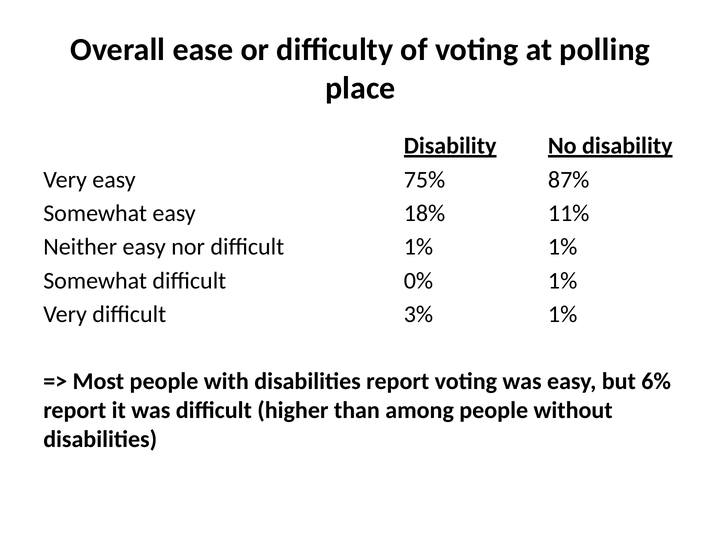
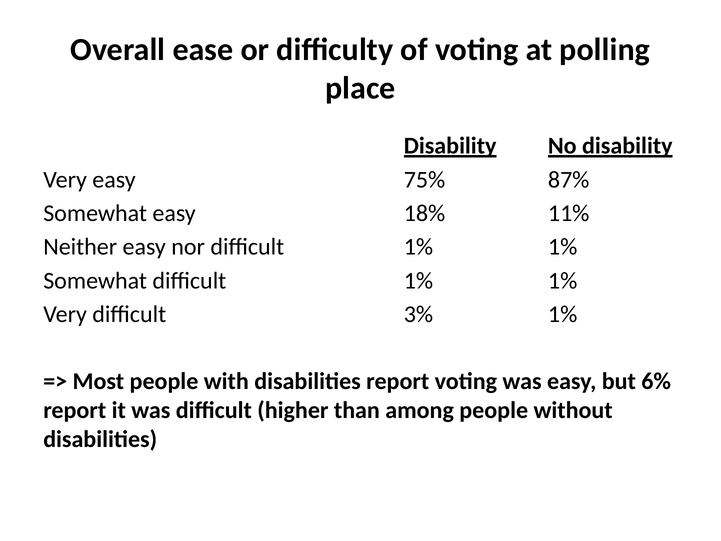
Somewhat difficult 0%: 0% -> 1% (418, 280)
